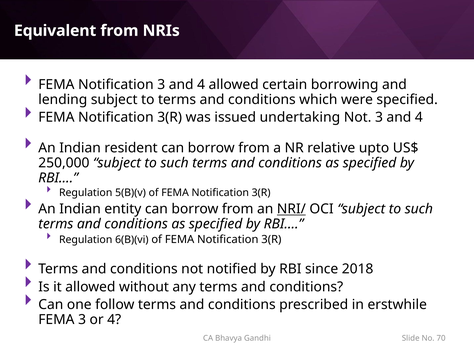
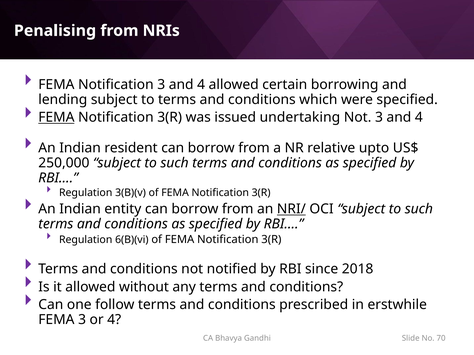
Equivalent: Equivalent -> Penalising (55, 31)
FEMA underline: none -> present (56, 118)
5(B)(v: 5(B)(v -> 3(B)(v (130, 193)
